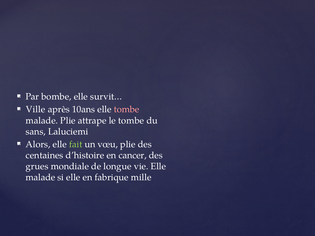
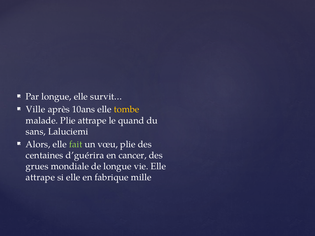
Par bombe: bombe -> longue (56, 97)
tombe colour: pink -> yellow (127, 110)
le tombe: tombe -> quand (131, 121)
d’histoire: d’histoire -> d’guérira (85, 156)
malade: malade -> attrape (40, 178)
